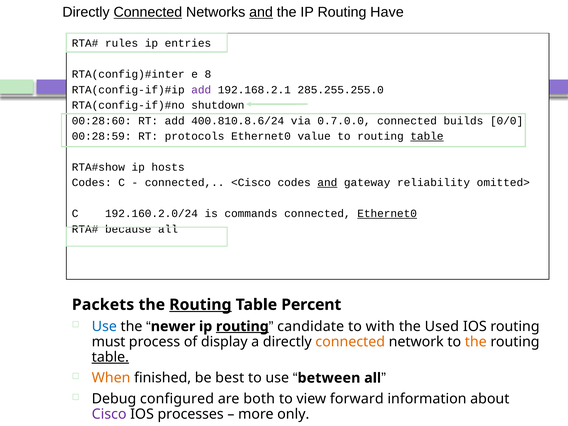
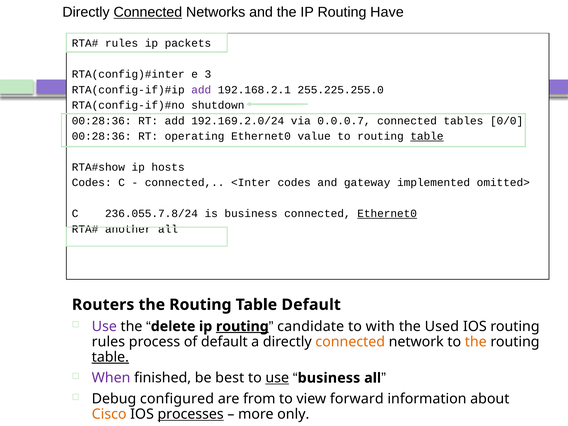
and underline: present -> none (261, 12)
entries: entries -> packets (188, 43)
8: 8 -> 3 (208, 74)
285.255.255.0: 285.255.255.0 -> 255.225.255.0 (341, 90)
00:28:60: 00:28:60 -> 00:28:36 (102, 121)
400.810.8.6/24: 400.810.8.6/24 -> 192.169.2.0/24 (238, 121)
0.7.0.0: 0.7.0.0 -> 0.0.0.7 (344, 121)
builds: builds -> tables (463, 121)
00:28:59: 00:28:59 -> 00:28:36 (102, 136)
protocols: protocols -> operating (195, 136)
<Cisco: <Cisco -> <Inter (251, 183)
and underline: present -> none (327, 183)
reliability: reliability -> implemented (434, 183)
192.160.2.0/24: 192.160.2.0/24 -> 236.055.7.8/24 (151, 214)
is commands: commands -> business (251, 214)
because: because -> another (128, 229)
Packets: Packets -> Routers (103, 305)
Routing underline: present -> none (200, 305)
Table Percent: Percent -> Default (311, 305)
Use colour: blue -> purple (104, 326)
newer: newer -> delete (173, 326)
must: must -> rules (108, 342)
of display: display -> default (224, 342)
When colour: orange -> purple (111, 378)
use underline: none -> present (277, 378)
between: between -> business (329, 378)
both: both -> from (259, 399)
Cisco colour: purple -> orange (109, 414)
processes underline: none -> present (191, 414)
